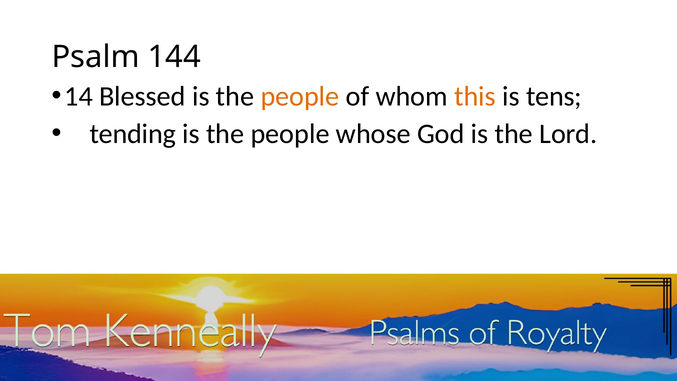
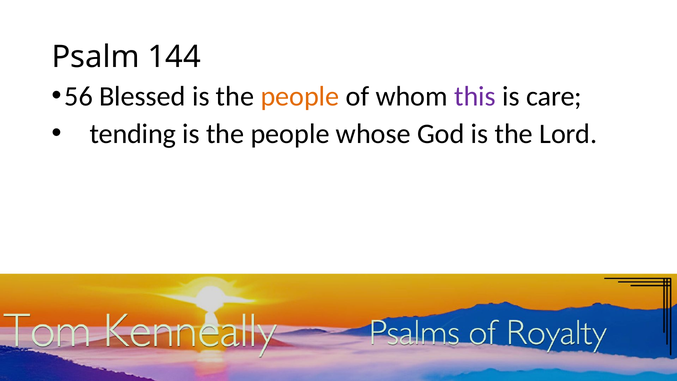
14: 14 -> 56 (79, 96)
this colour: orange -> purple (475, 96)
tens: tens -> care (554, 96)
